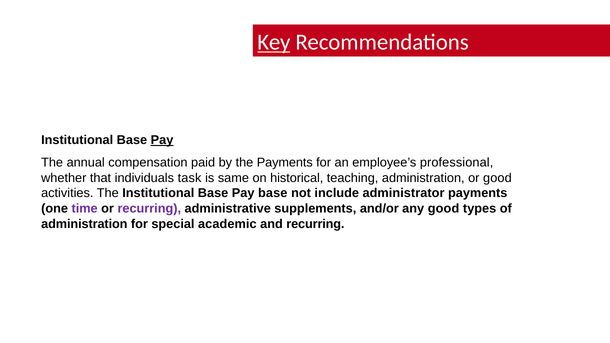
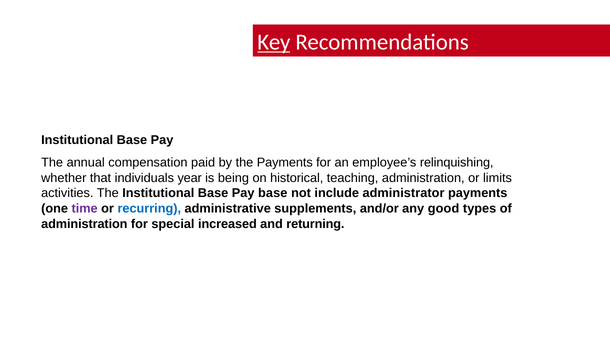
Pay underline: present -> none (162, 140)
professional: professional -> relinquishing (457, 163)
task: task -> year (190, 178)
same: same -> being (233, 178)
or good: good -> limits (497, 178)
recurring colour: purple -> blue (149, 209)
academic: academic -> increased (227, 224)
and recurring: recurring -> returning (315, 224)
